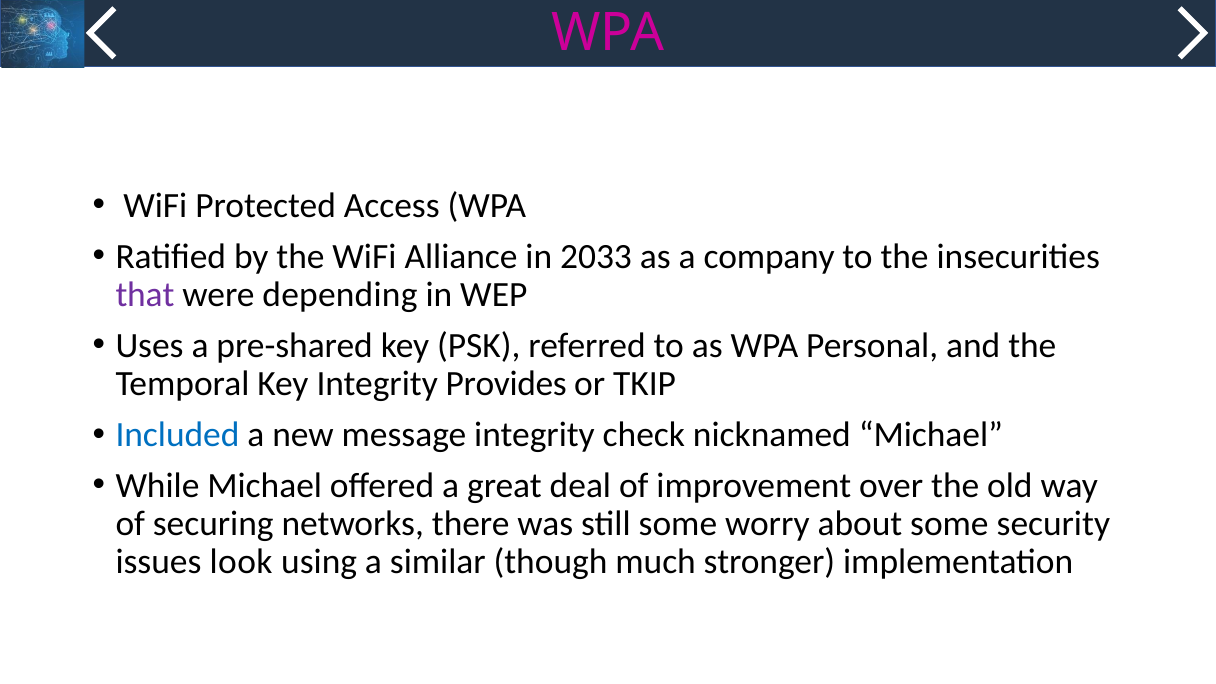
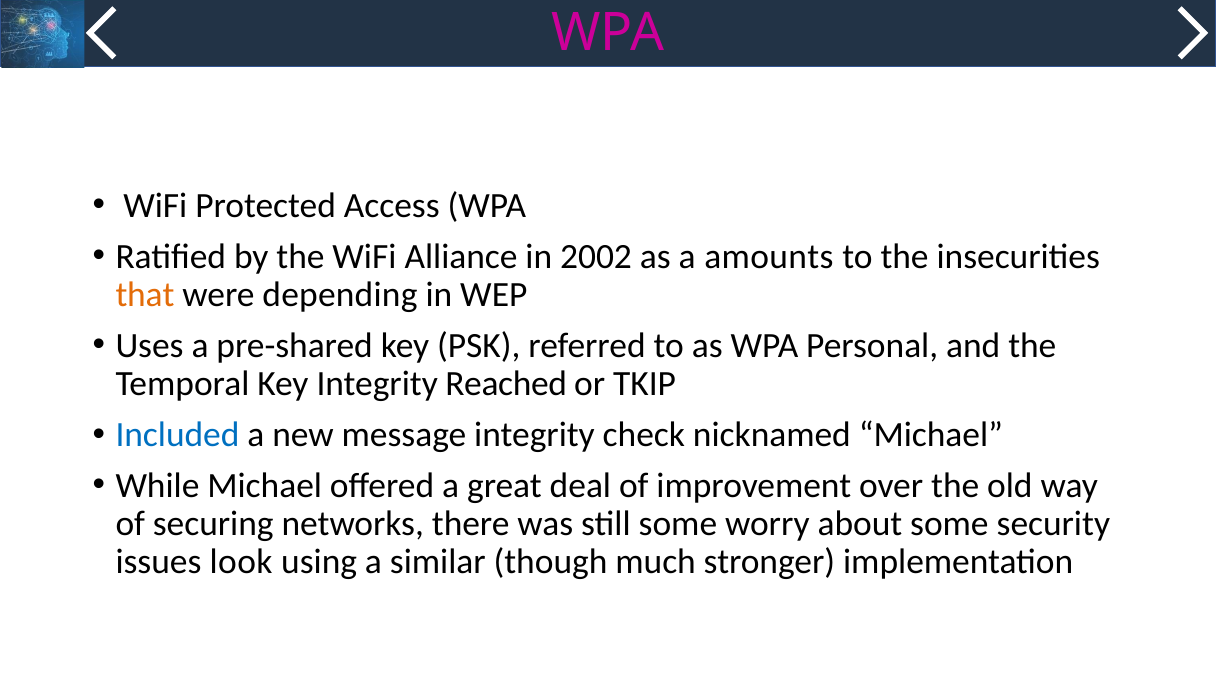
2033: 2033 -> 2002 (596, 256)
company: company -> amounts (769, 256)
that colour: purple -> orange (145, 295)
Provides: Provides -> Reached (506, 384)
